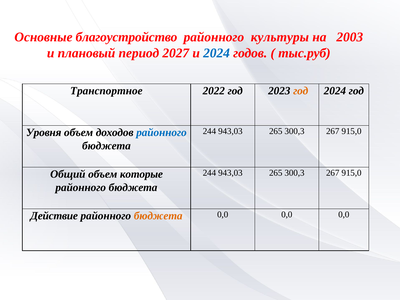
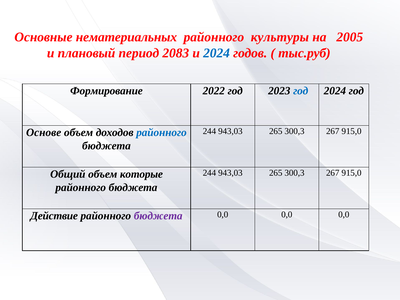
благоустройство: благоустройство -> нематериальных (126, 37)
2003: 2003 -> 2005 (350, 37)
2027: 2027 -> 2083 (176, 53)
Транспортное: Транспортное -> Формирование (106, 91)
год colour: orange -> blue (301, 91)
Уровня: Уровня -> Основе (44, 133)
бюджета colour: orange -> purple (158, 216)
